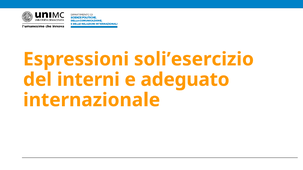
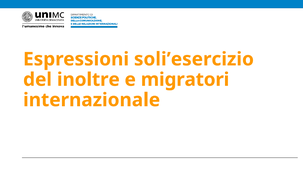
interni: interni -> inoltre (88, 80)
adeguato: adeguato -> migratori (185, 80)
